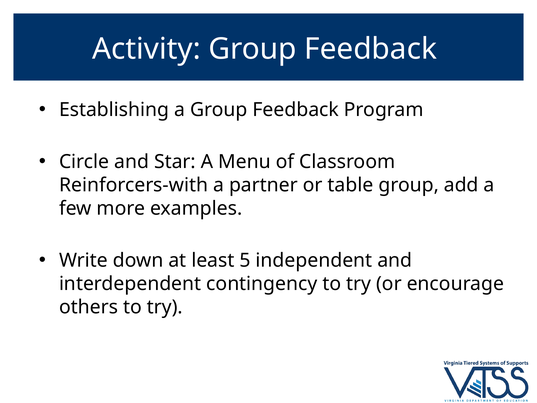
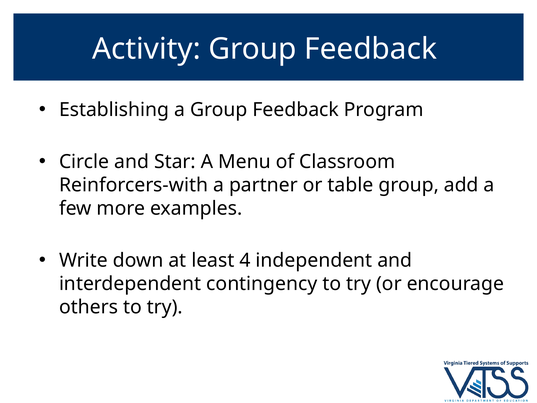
5: 5 -> 4 (245, 260)
